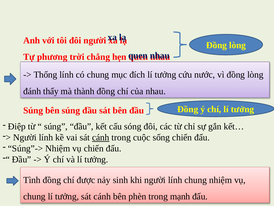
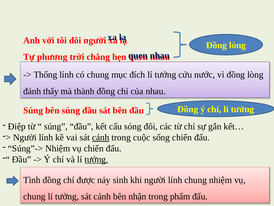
tưởng underline: none -> present (96, 159)
phèn: phèn -> nhận (137, 196)
mạnh: mạnh -> phẩm (180, 196)
